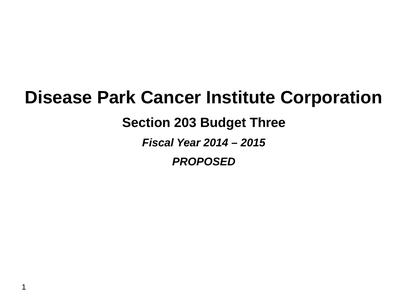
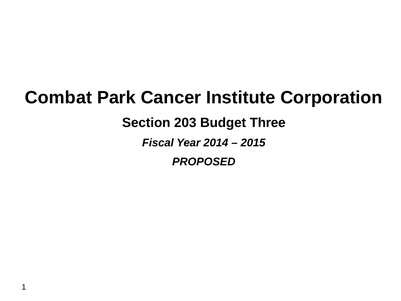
Disease: Disease -> Combat (58, 98)
